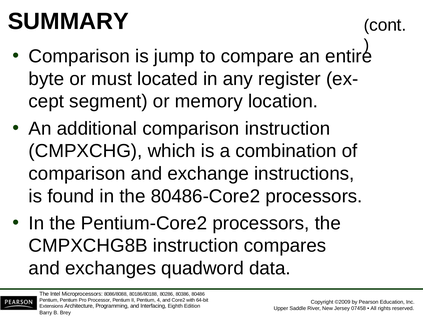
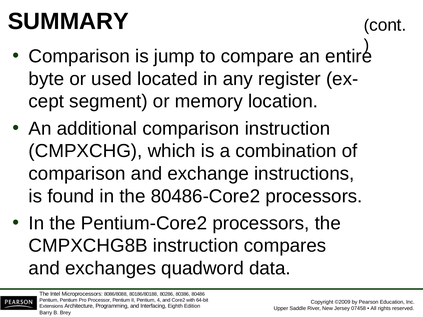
must: must -> used (112, 79)
